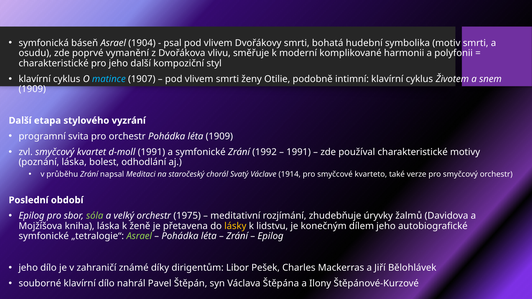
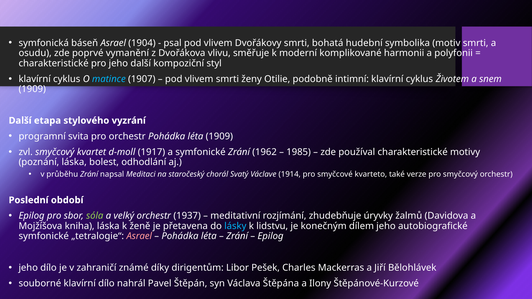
d-moll 1991: 1991 -> 1917 (152, 152)
1992: 1992 -> 1962 (265, 152)
1991: 1991 -> 1985 (299, 152)
1975: 1975 -> 1937 (187, 216)
lásky colour: yellow -> light blue (235, 226)
Asrael colour: light green -> pink (139, 236)
